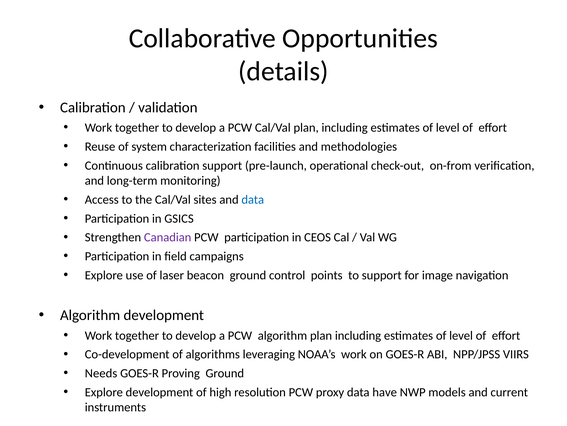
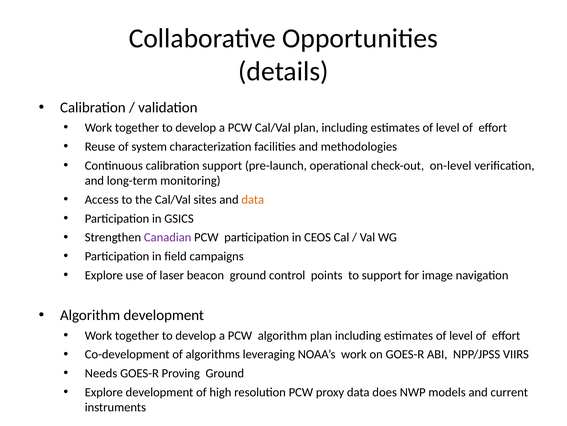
on-from: on-from -> on-level (451, 165)
data colour: blue -> orange (253, 199)
have: have -> does (385, 392)
